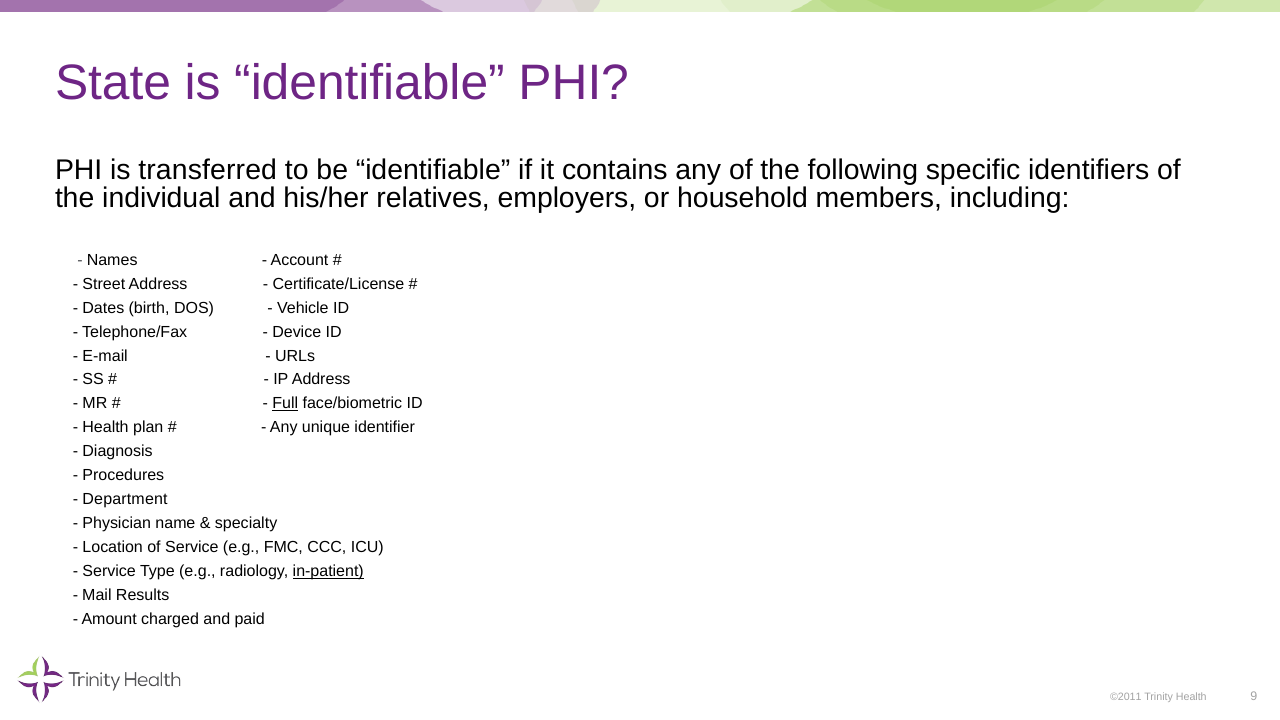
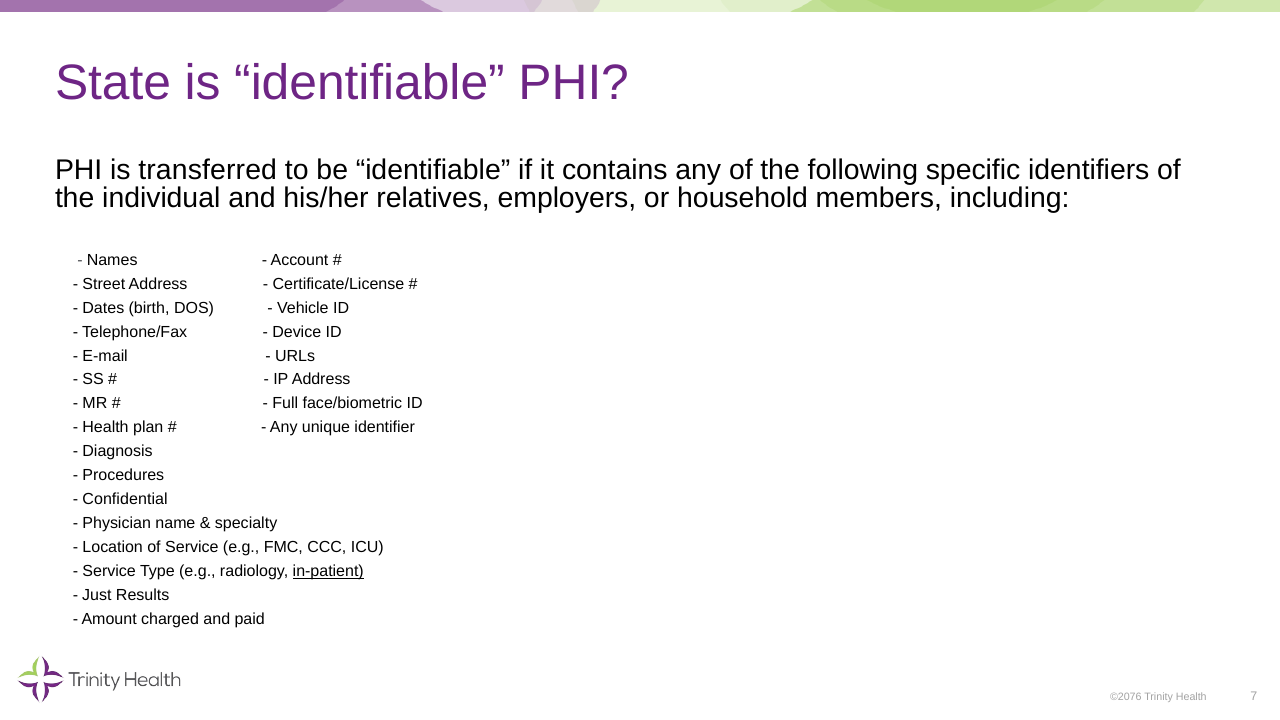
Full underline: present -> none (285, 404)
Department: Department -> Confidential (125, 499)
Mail: Mail -> Just (97, 595)
©2011: ©2011 -> ©2076 (1126, 697)
9: 9 -> 7 (1254, 696)
